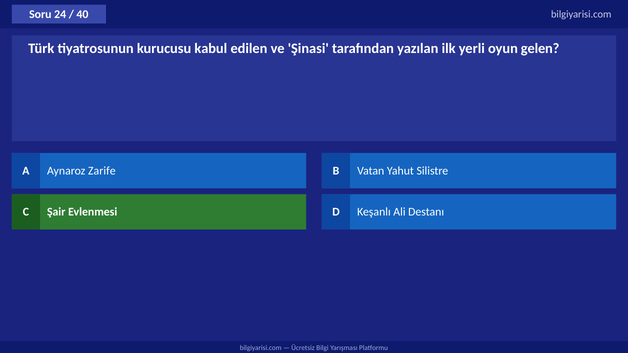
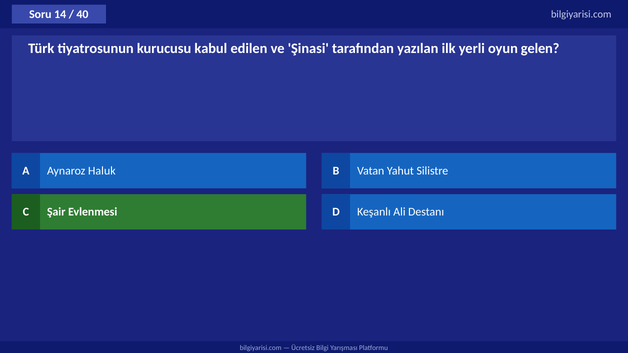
24: 24 -> 14 (60, 14)
Zarife: Zarife -> Haluk (102, 171)
